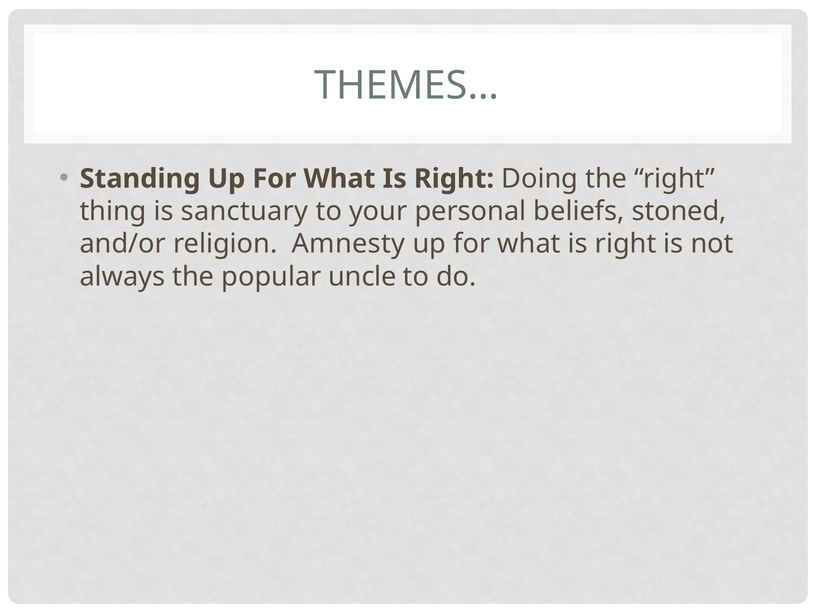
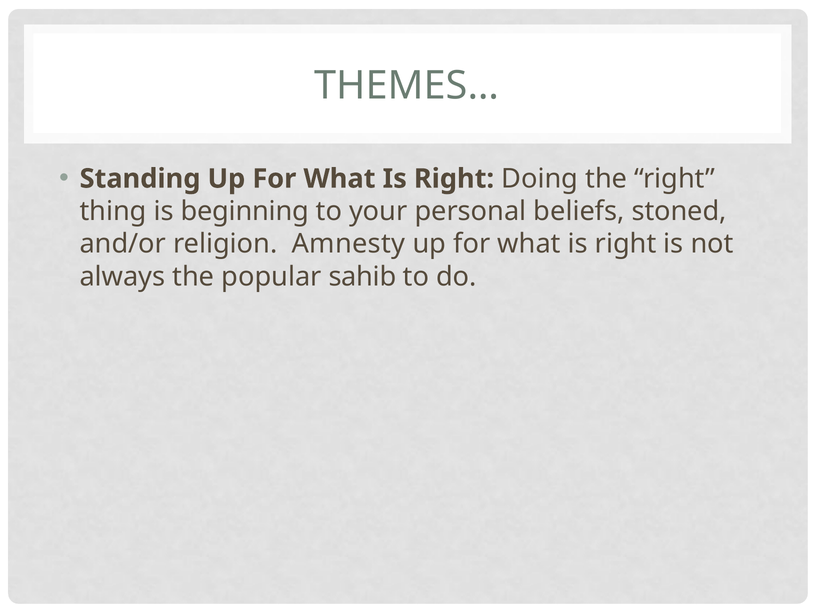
sanctuary: sanctuary -> beginning (245, 211)
uncle: uncle -> sahib (362, 277)
